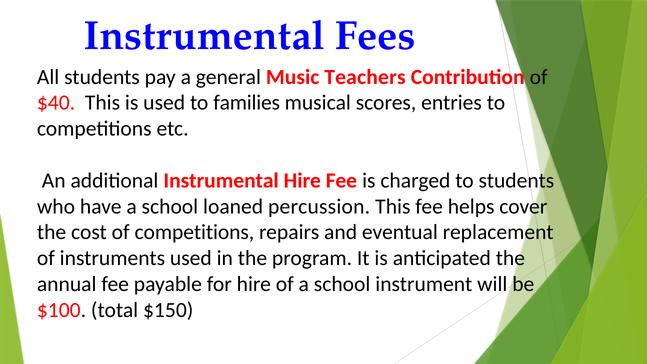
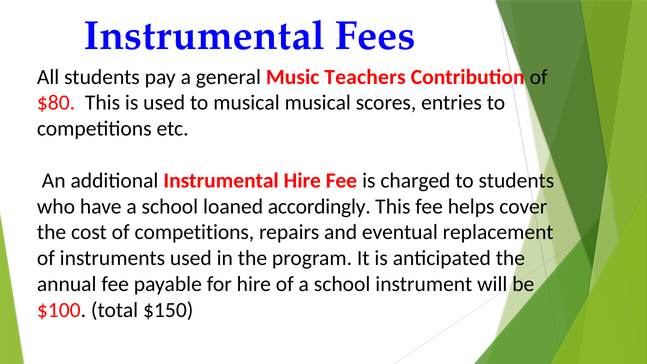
$40: $40 -> $80 (56, 103)
to families: families -> musical (247, 103)
percussion: percussion -> accordingly (319, 206)
